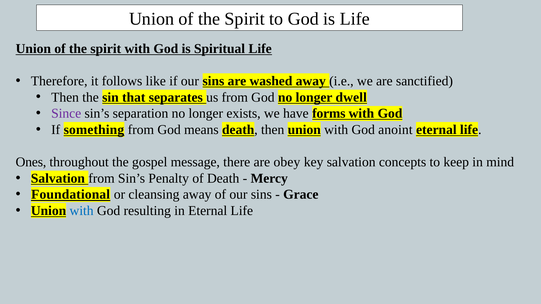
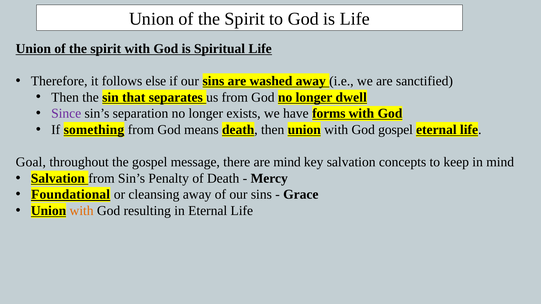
like: like -> else (156, 81)
God anoint: anoint -> gospel (396, 130)
Ones: Ones -> Goal (31, 162)
are obey: obey -> mind (287, 162)
with colour: blue -> orange (82, 211)
